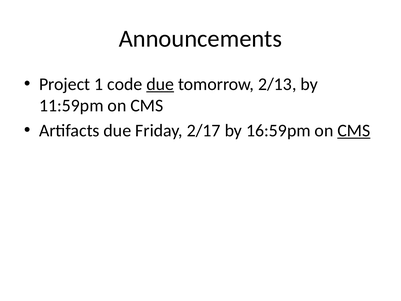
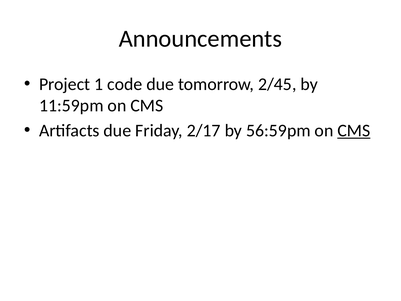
due underline: present -> none (160, 84)
2/13: 2/13 -> 2/45 (277, 84)
16:59pm: 16:59pm -> 56:59pm (278, 130)
